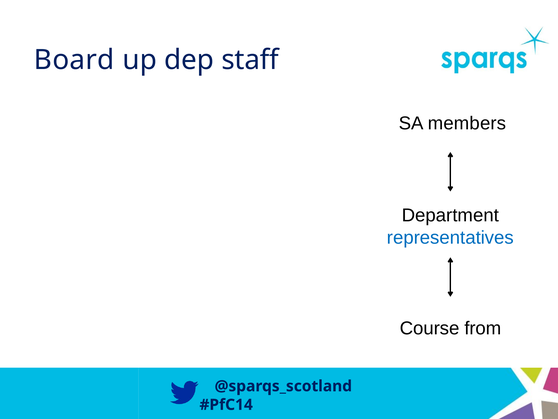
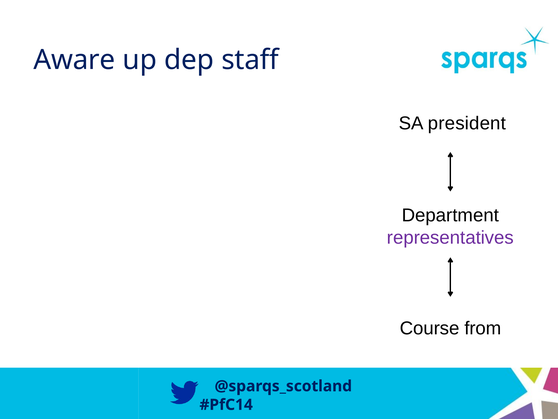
Board: Board -> Aware (74, 60)
members: members -> president (467, 123)
representatives colour: blue -> purple (450, 237)
